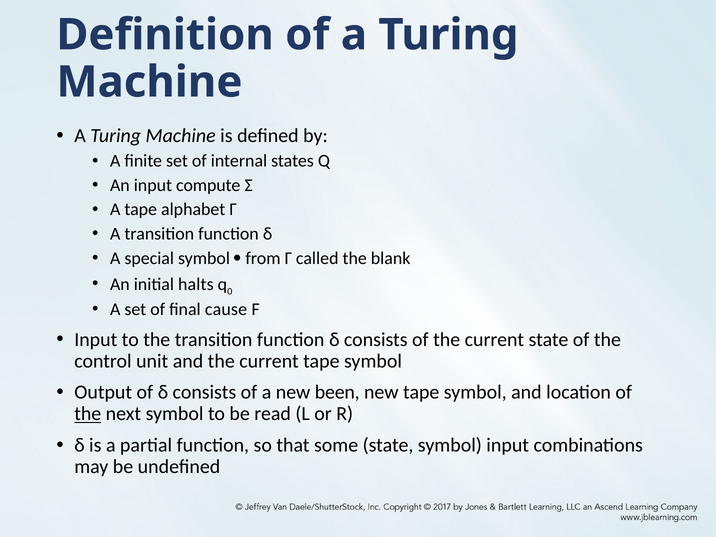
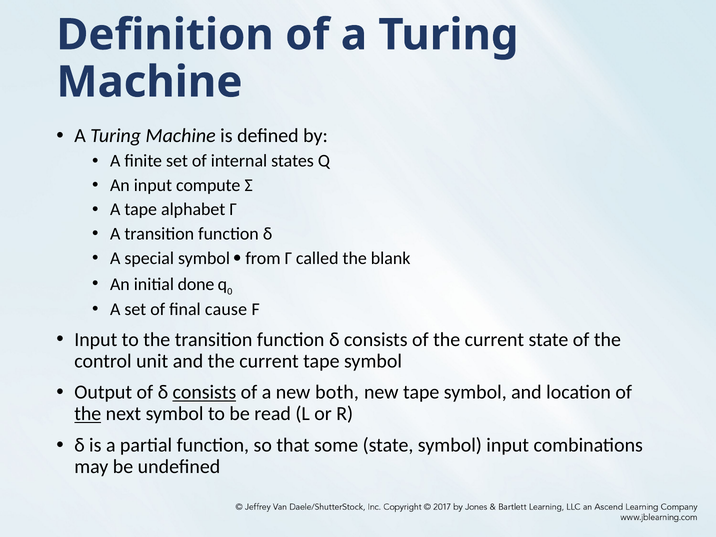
halts: halts -> done (196, 284)
consists underline: none -> present (204, 392)
been: been -> both (337, 392)
